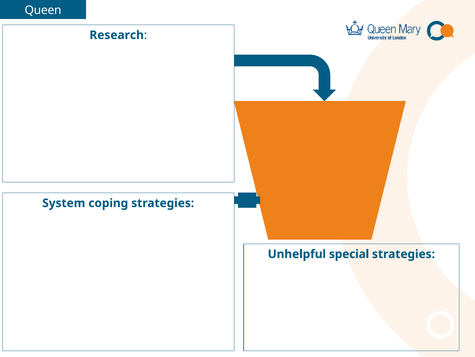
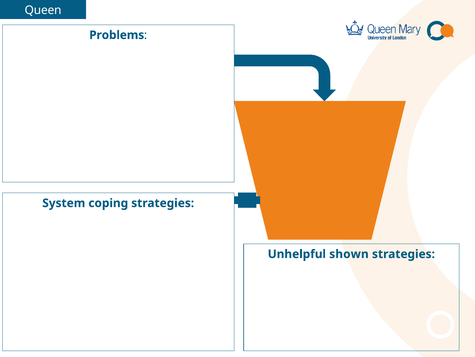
Research: Research -> Problems (117, 35)
special: special -> shown (349, 254)
